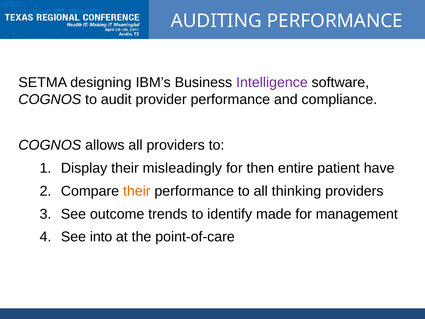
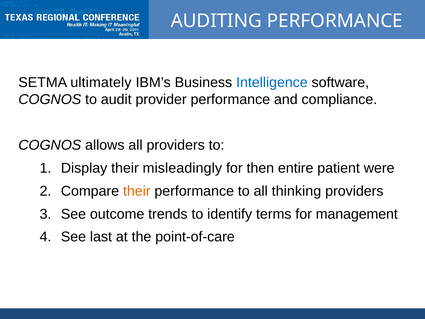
designing: designing -> ultimately (101, 82)
Intelligence colour: purple -> blue (272, 82)
have: have -> were (379, 168)
made: made -> terms (274, 214)
into: into -> last (101, 237)
